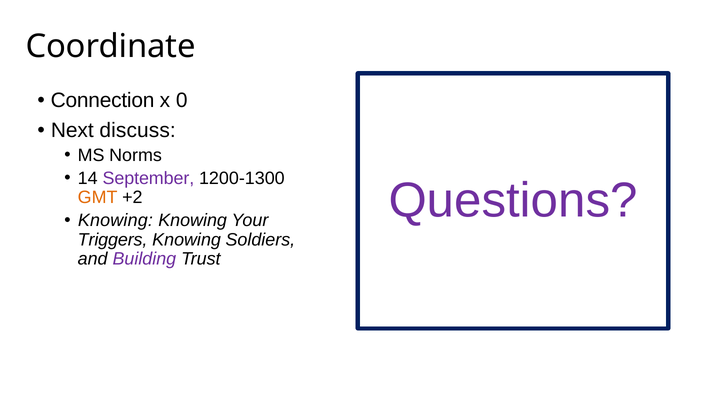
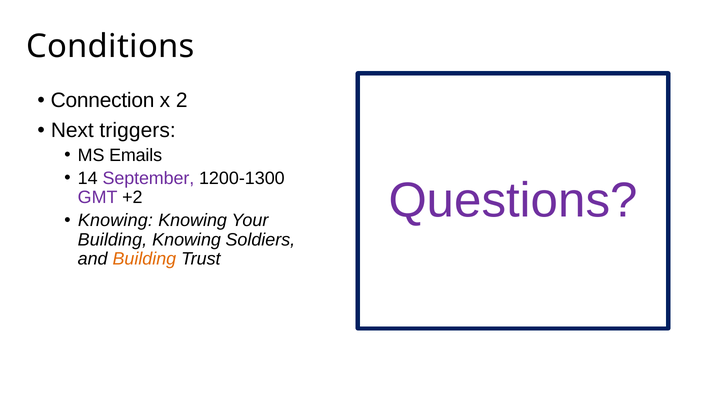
Coordinate: Coordinate -> Conditions (110, 47)
0: 0 -> 2 (182, 101)
discuss: discuss -> triggers (138, 131)
Norms: Norms -> Emails (136, 155)
GMT colour: orange -> purple (98, 198)
Triggers: Triggers -> Building (112, 240)
Building colour: purple -> orange (144, 259)
